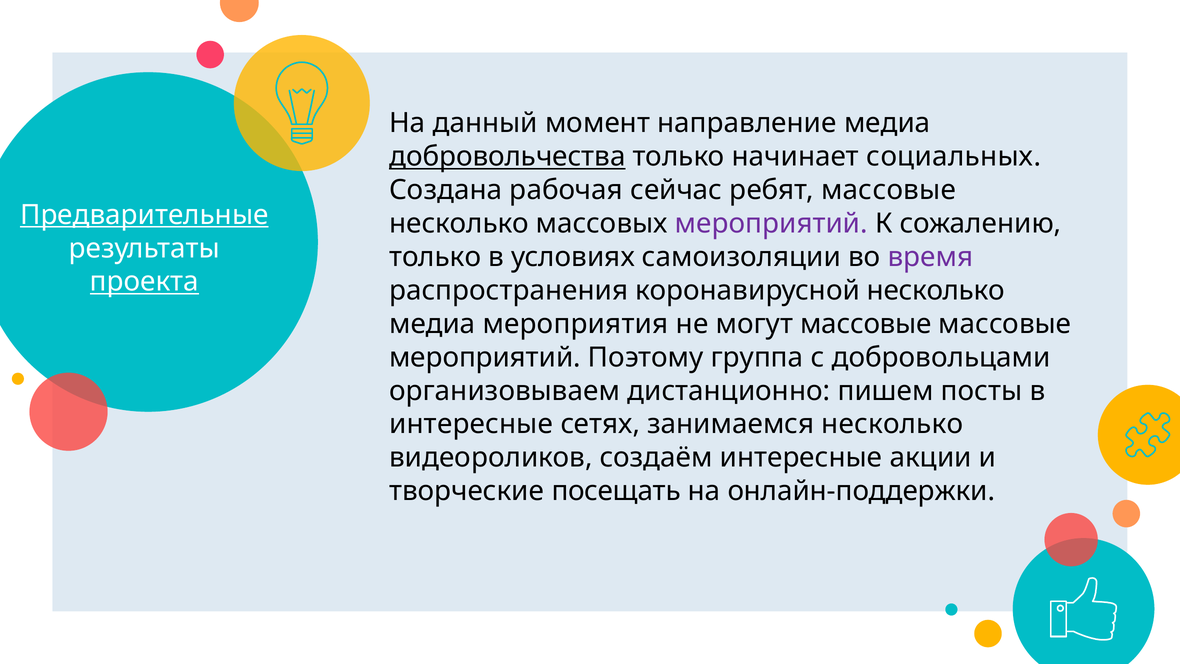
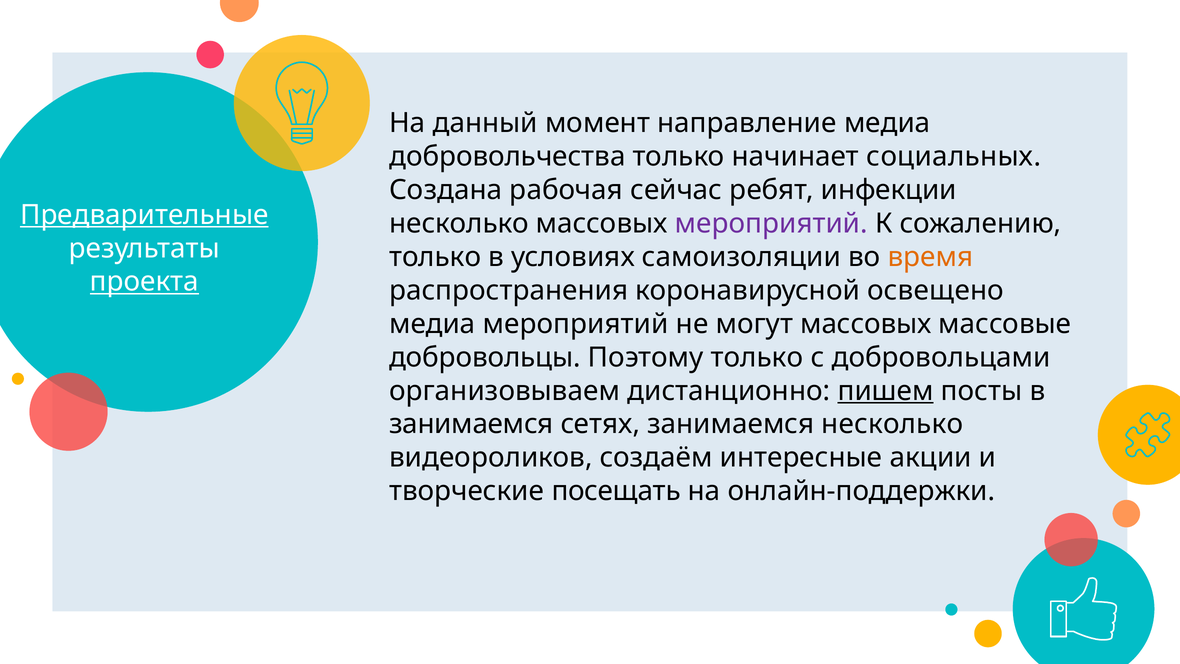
добровольчества underline: present -> none (507, 157)
ребят массовые: массовые -> инфекции (889, 190)
время colour: purple -> orange (931, 257)
коронавирусной несколько: несколько -> освещено (936, 290)
медиа мероприятия: мероприятия -> мероприятий (576, 324)
могут массовые: массовые -> массовых (866, 324)
мероприятий: мероприятий -> добровольцы (485, 357)
Поэтому группа: группа -> только (757, 357)
пишем underline: none -> present (886, 391)
интересные: интересные -> занимаемся (471, 424)
